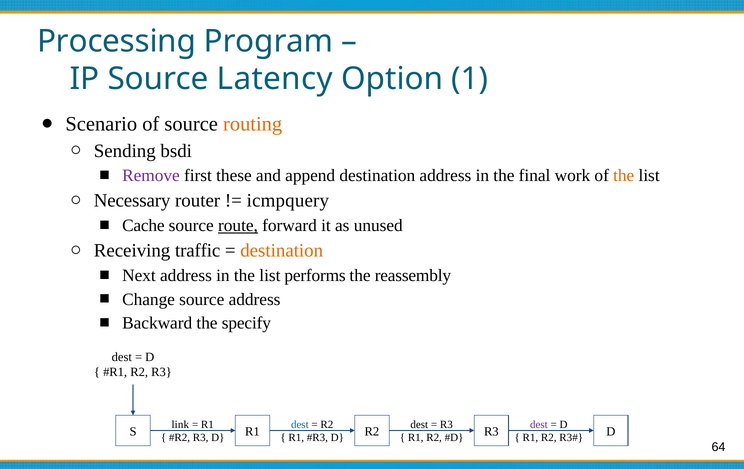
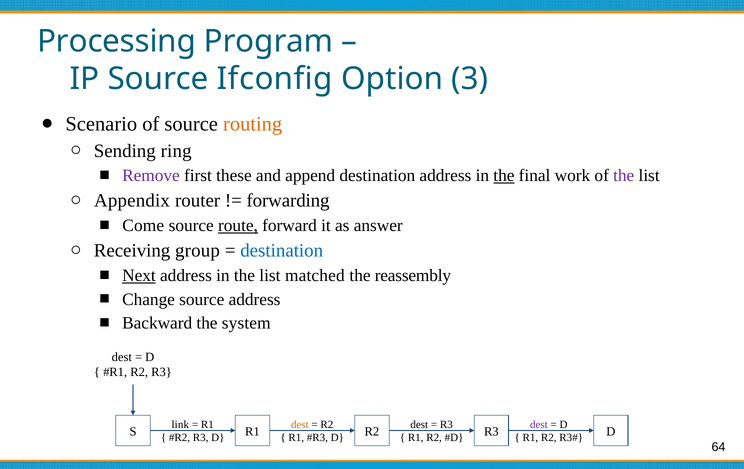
Latency: Latency -> Ifconfig (275, 79)
1: 1 -> 3 (470, 79)
bsdi: bsdi -> ring (176, 151)
the underline: none -> present (504, 175)
the colour: orange -> purple (624, 175)
Necessary: Necessary -> Appendix (132, 201)
icmpquery: icmpquery -> forwarding (288, 201)
Cache: Cache -> Come (143, 225)
unused: unused -> answer (378, 225)
traffic: traffic -> group (198, 251)
destination colour: orange -> blue (282, 251)
Next underline: none -> present (139, 275)
performs: performs -> matched (315, 275)
specify: specify -> system (246, 323)
dest colour: blue -> orange (300, 424)
